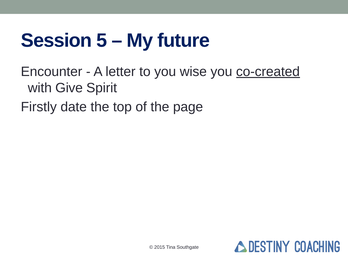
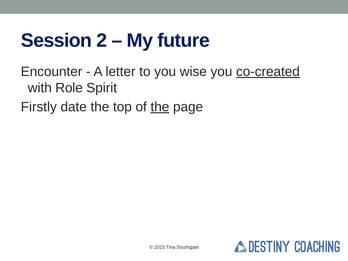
5: 5 -> 2 (102, 41)
Give: Give -> Role (69, 88)
the underline: none -> present (160, 107)
